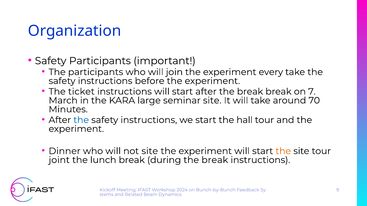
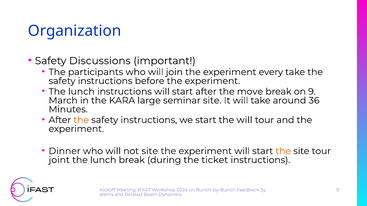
Safety Participants: Participants -> Discussions (100, 61)
ticket: ticket -> lunch (81, 92)
after the break: break -> move (250, 92)
on 7: 7 -> 9 (312, 92)
70: 70 -> 36 (314, 101)
the colour: blue -> orange (81, 120)
the hall: hall -> will (244, 120)
during the break: break -> ticket (215, 160)
